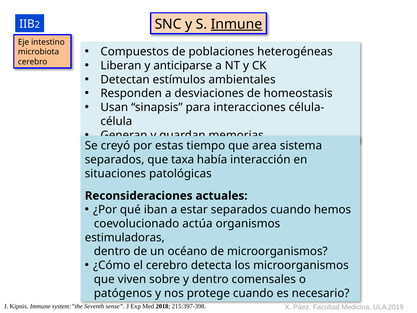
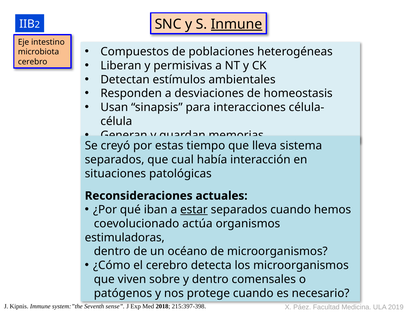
anticiparse: anticiparse -> permisivas (183, 66)
area: area -> lleva (264, 146)
taxa: taxa -> cual (183, 159)
estar underline: none -> present (194, 210)
